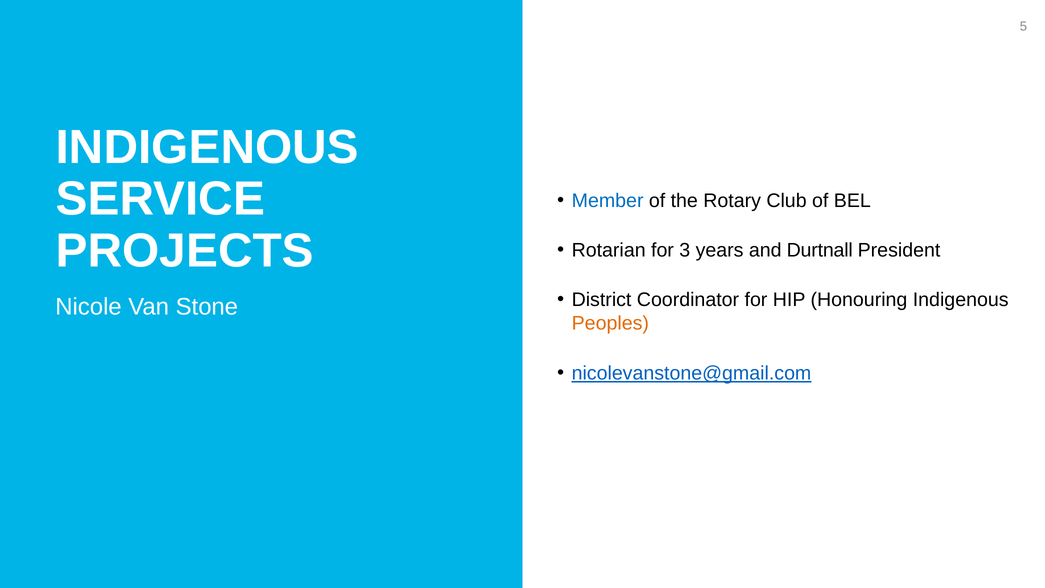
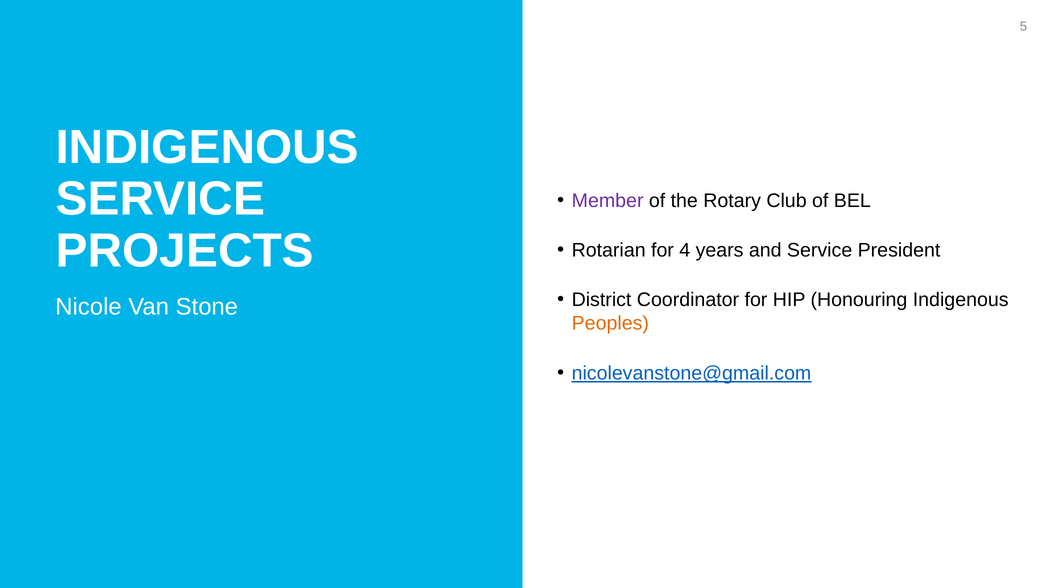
Member colour: blue -> purple (608, 201)
3: 3 -> 4 (685, 250)
and Durtnall: Durtnall -> Service (820, 250)
